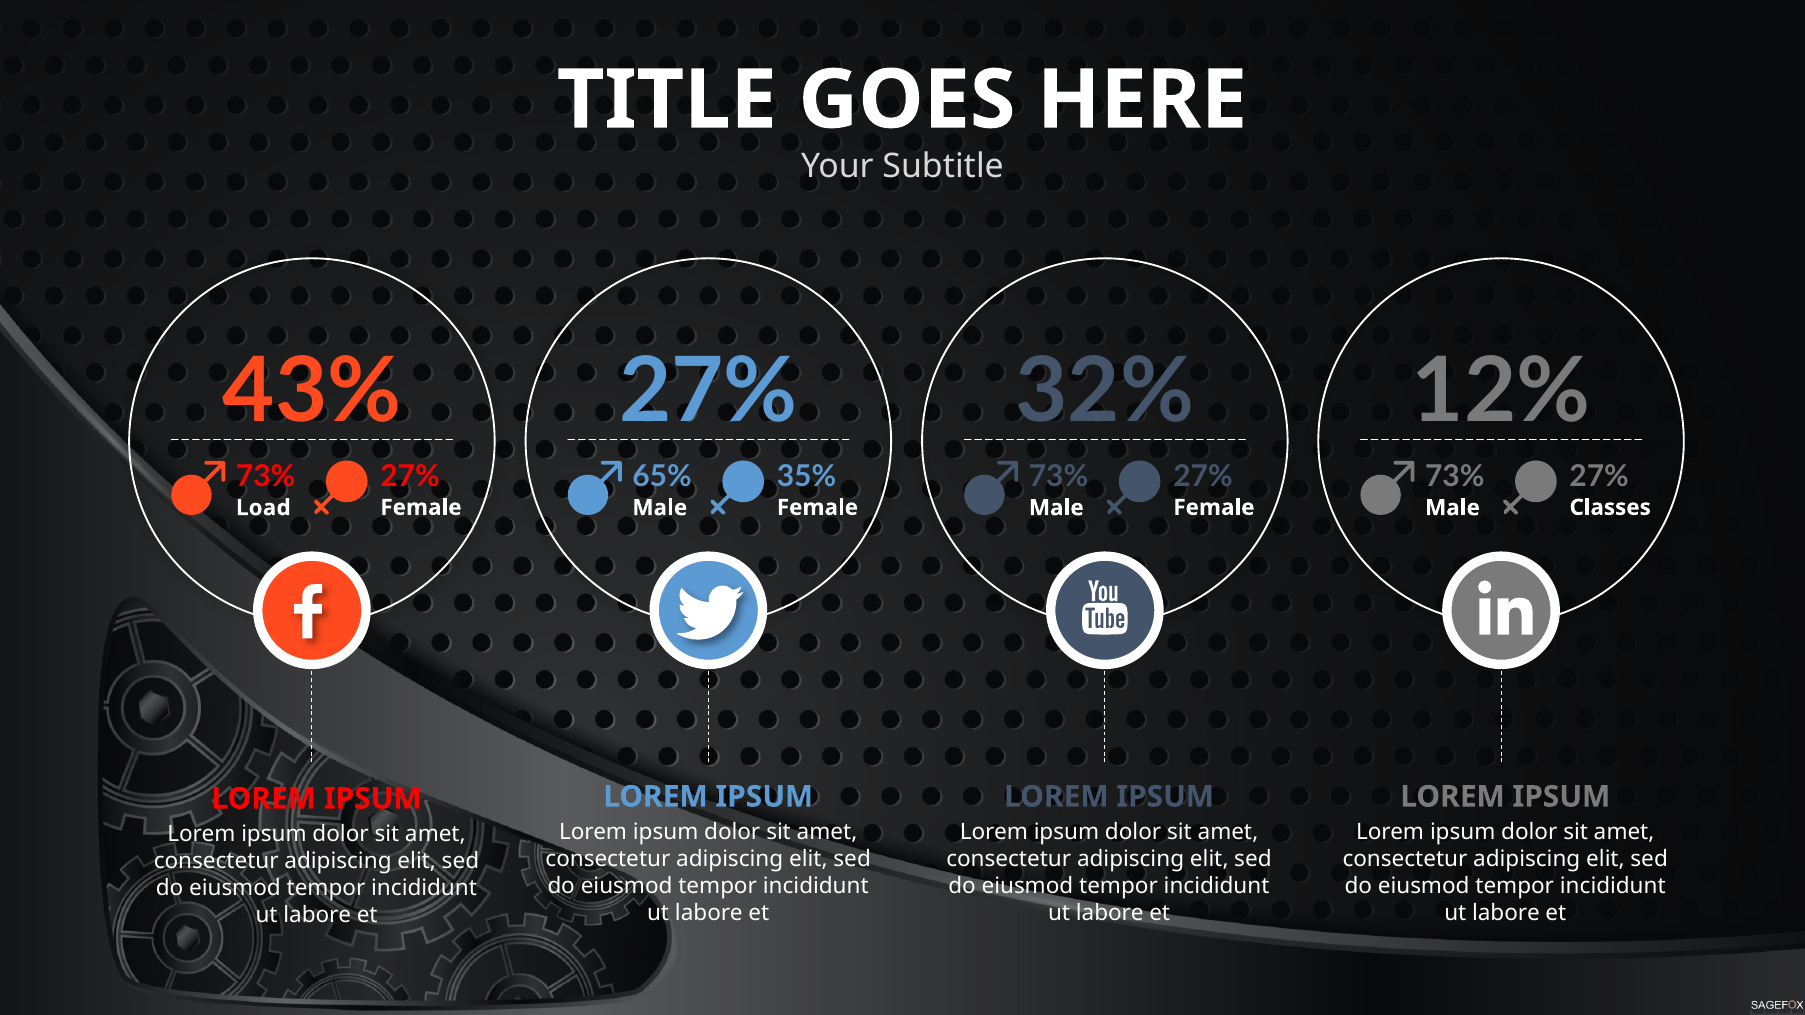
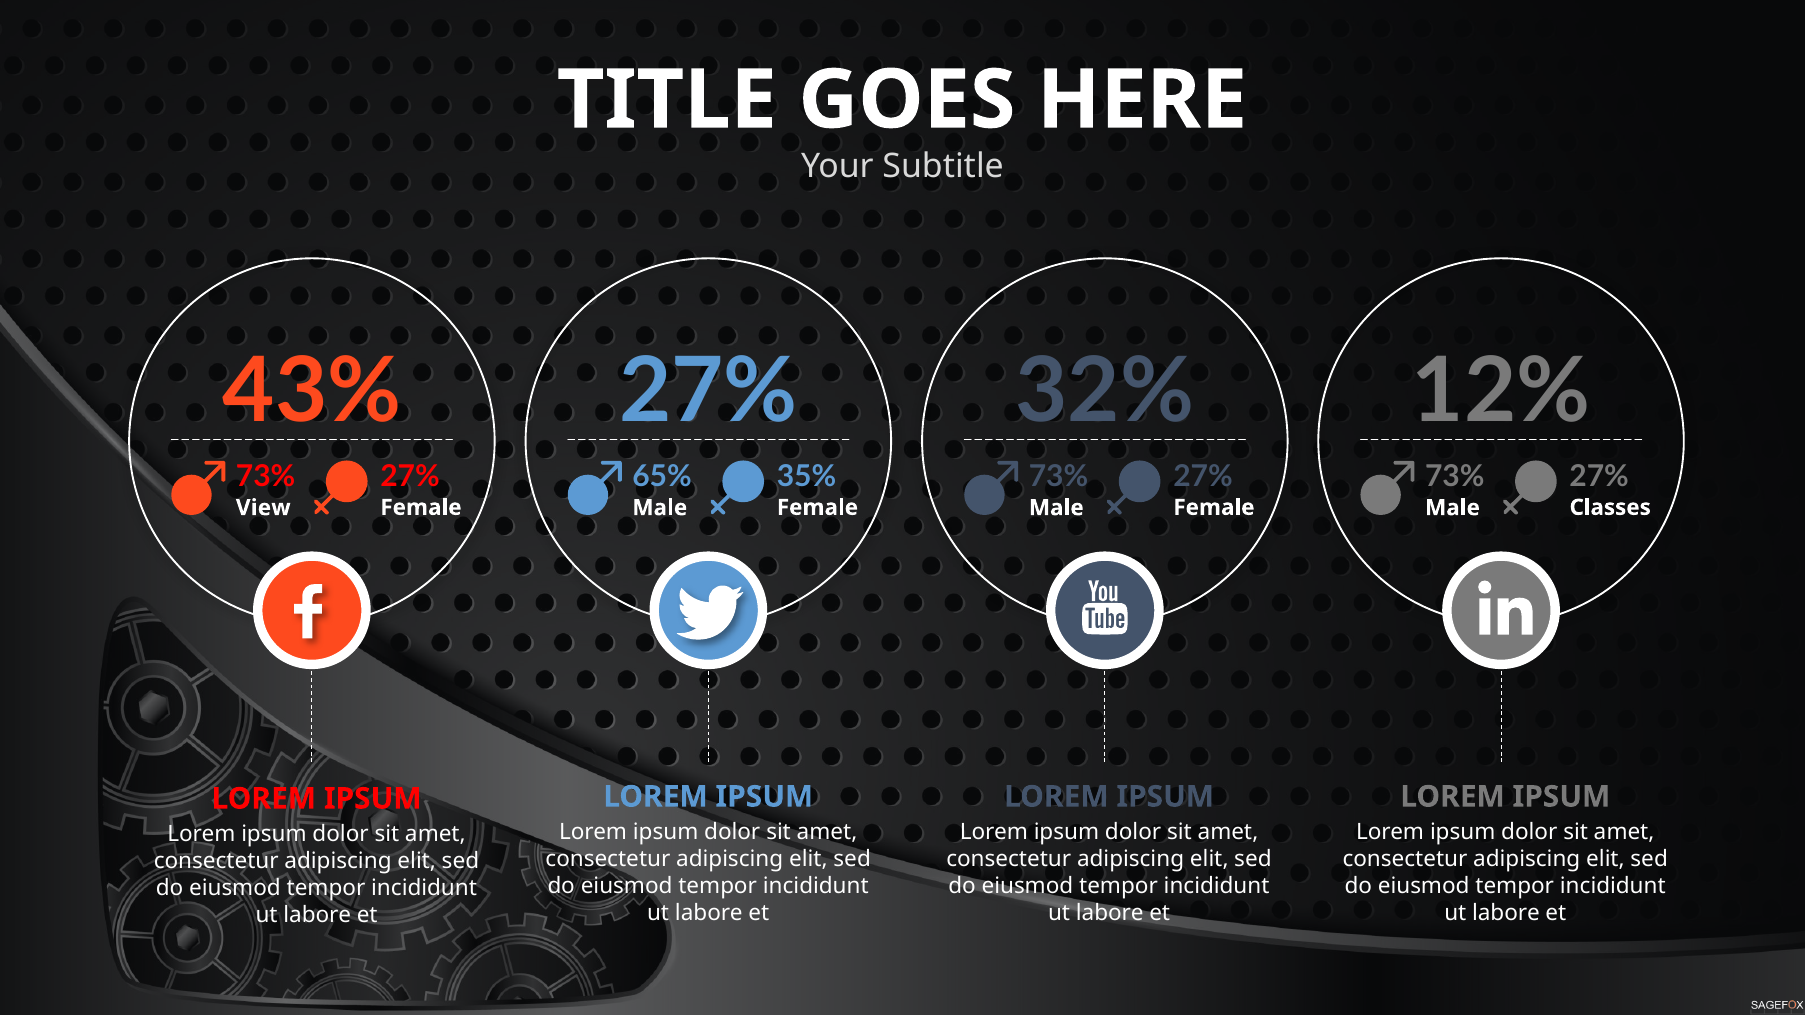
Load: Load -> View (263, 508)
